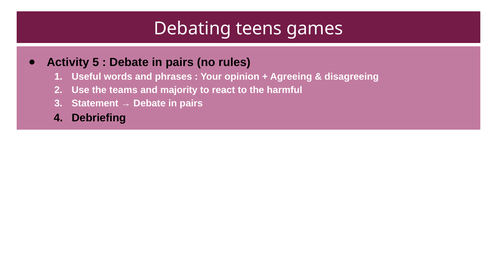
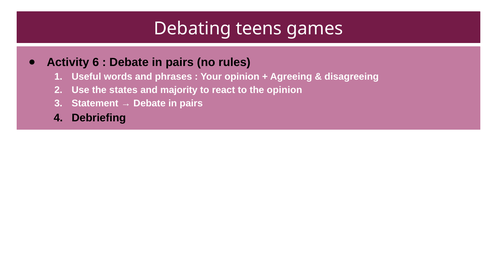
5: 5 -> 6 (96, 63)
teams: teams -> states (123, 90)
the harmful: harmful -> opinion (285, 90)
